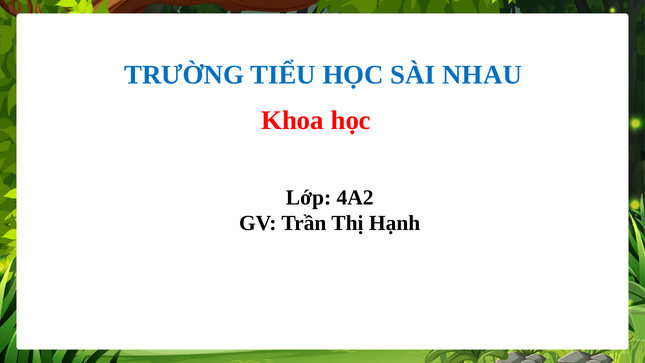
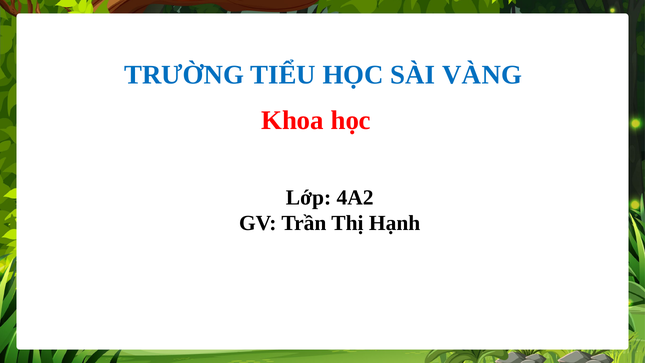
NHAU: NHAU -> VÀNG (482, 75)
